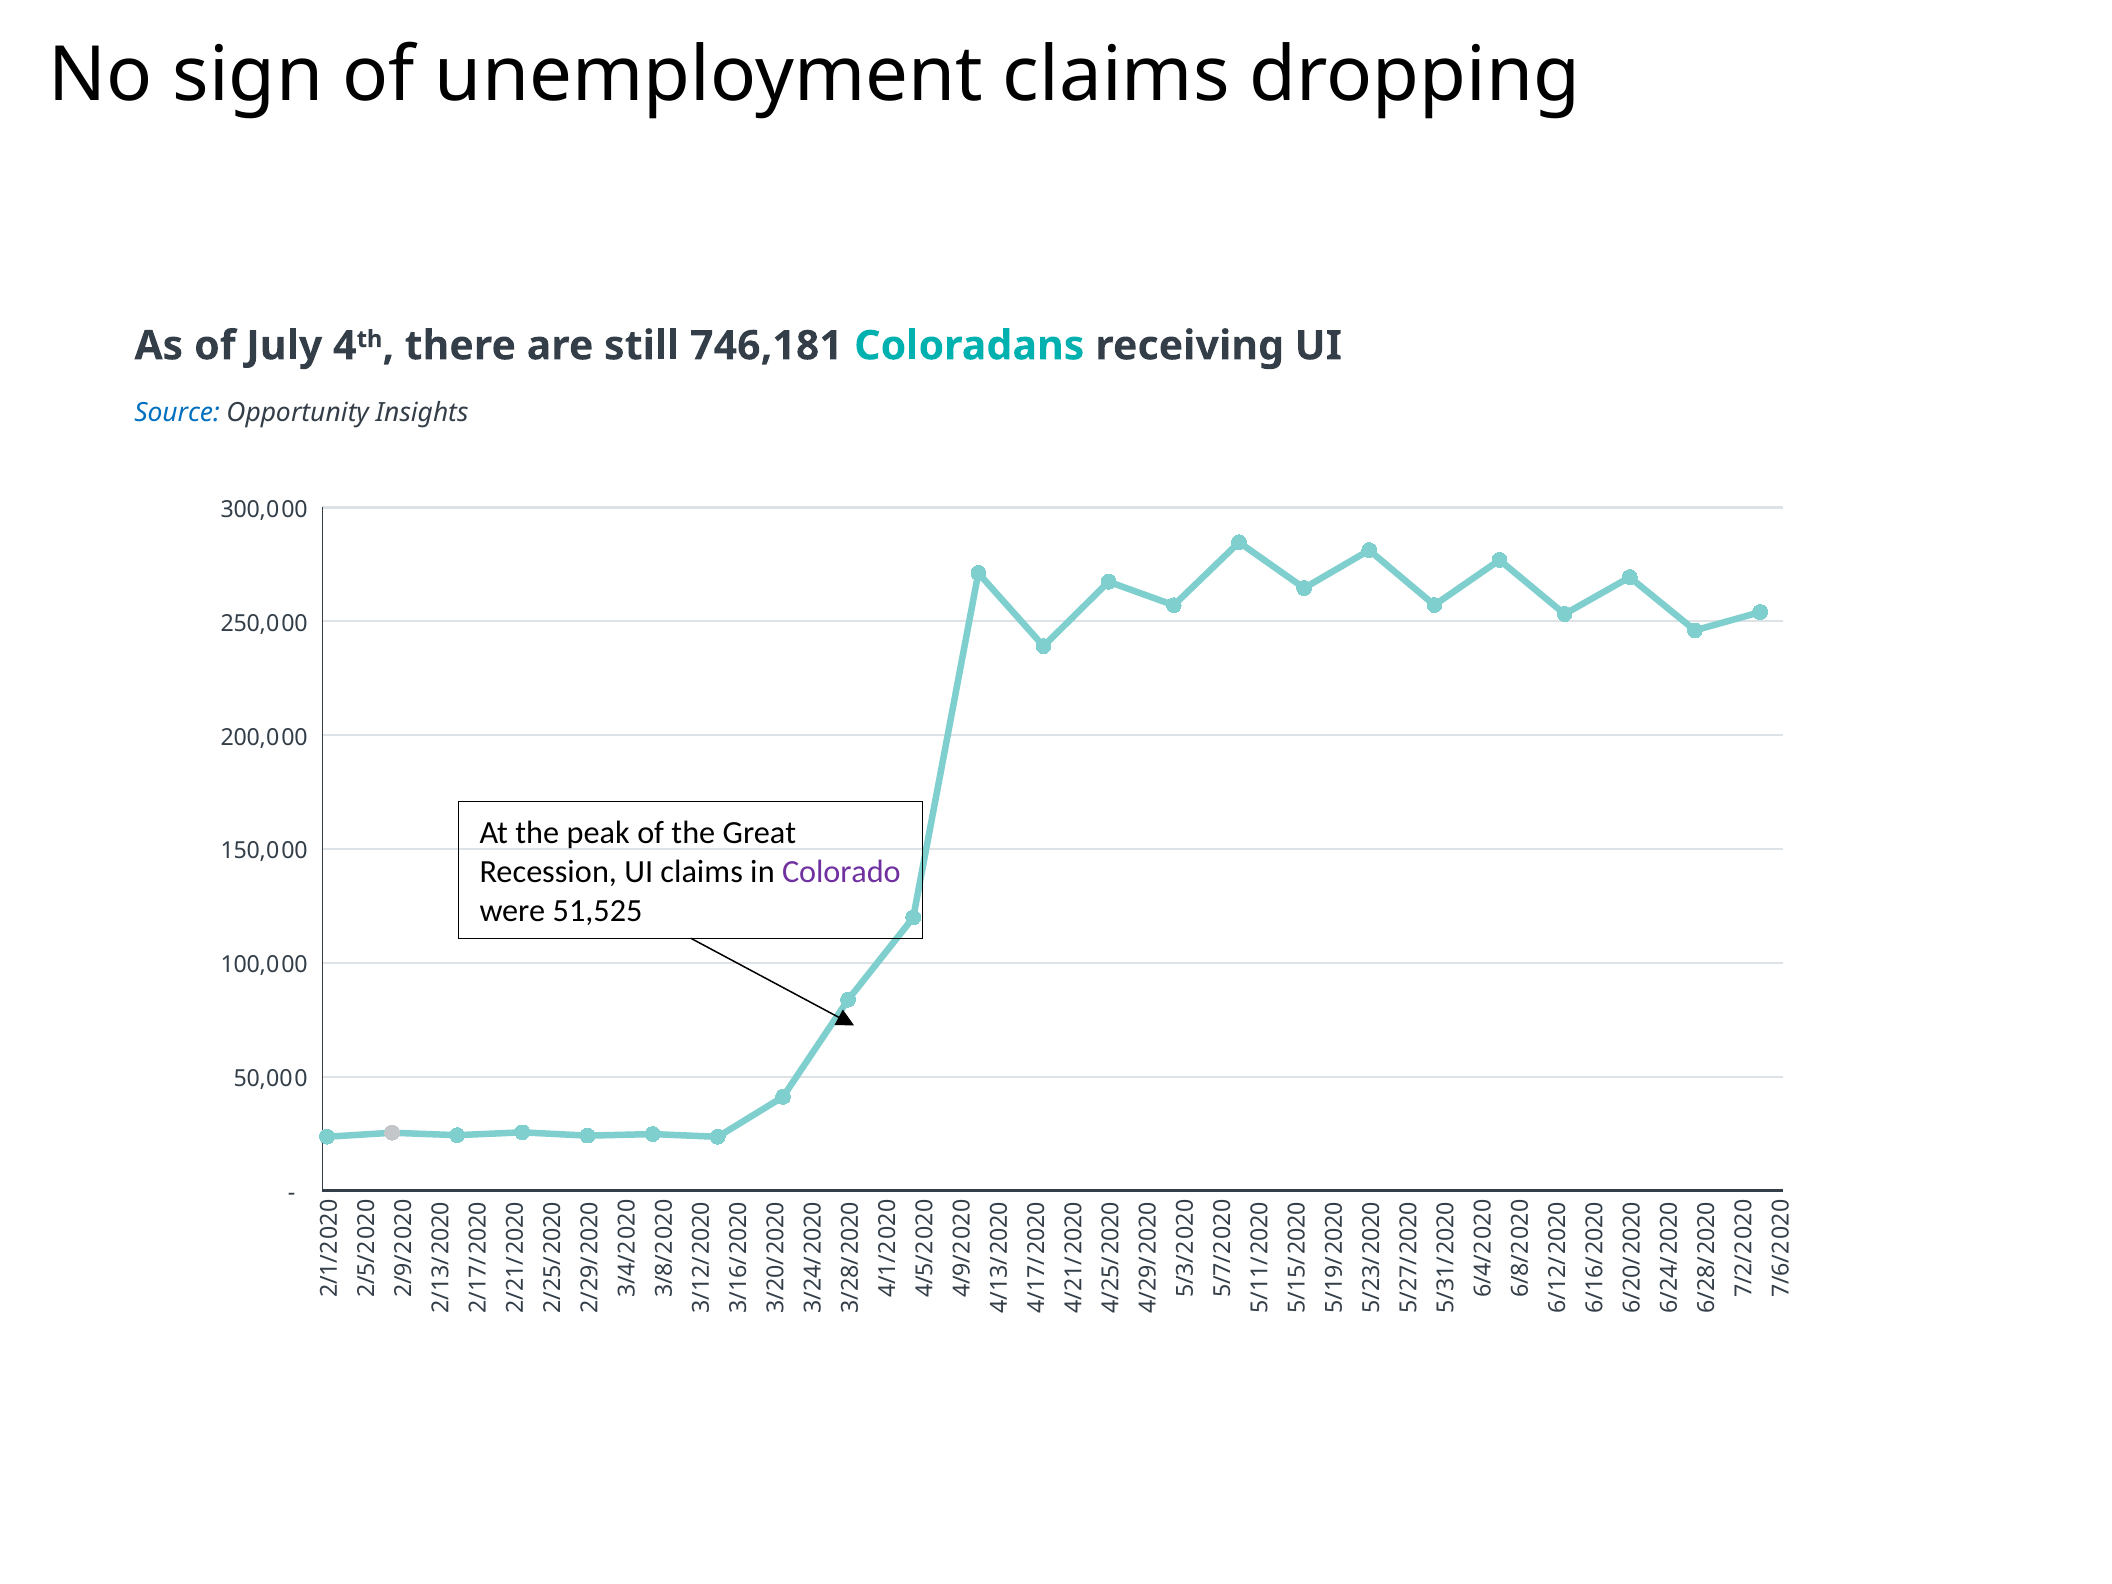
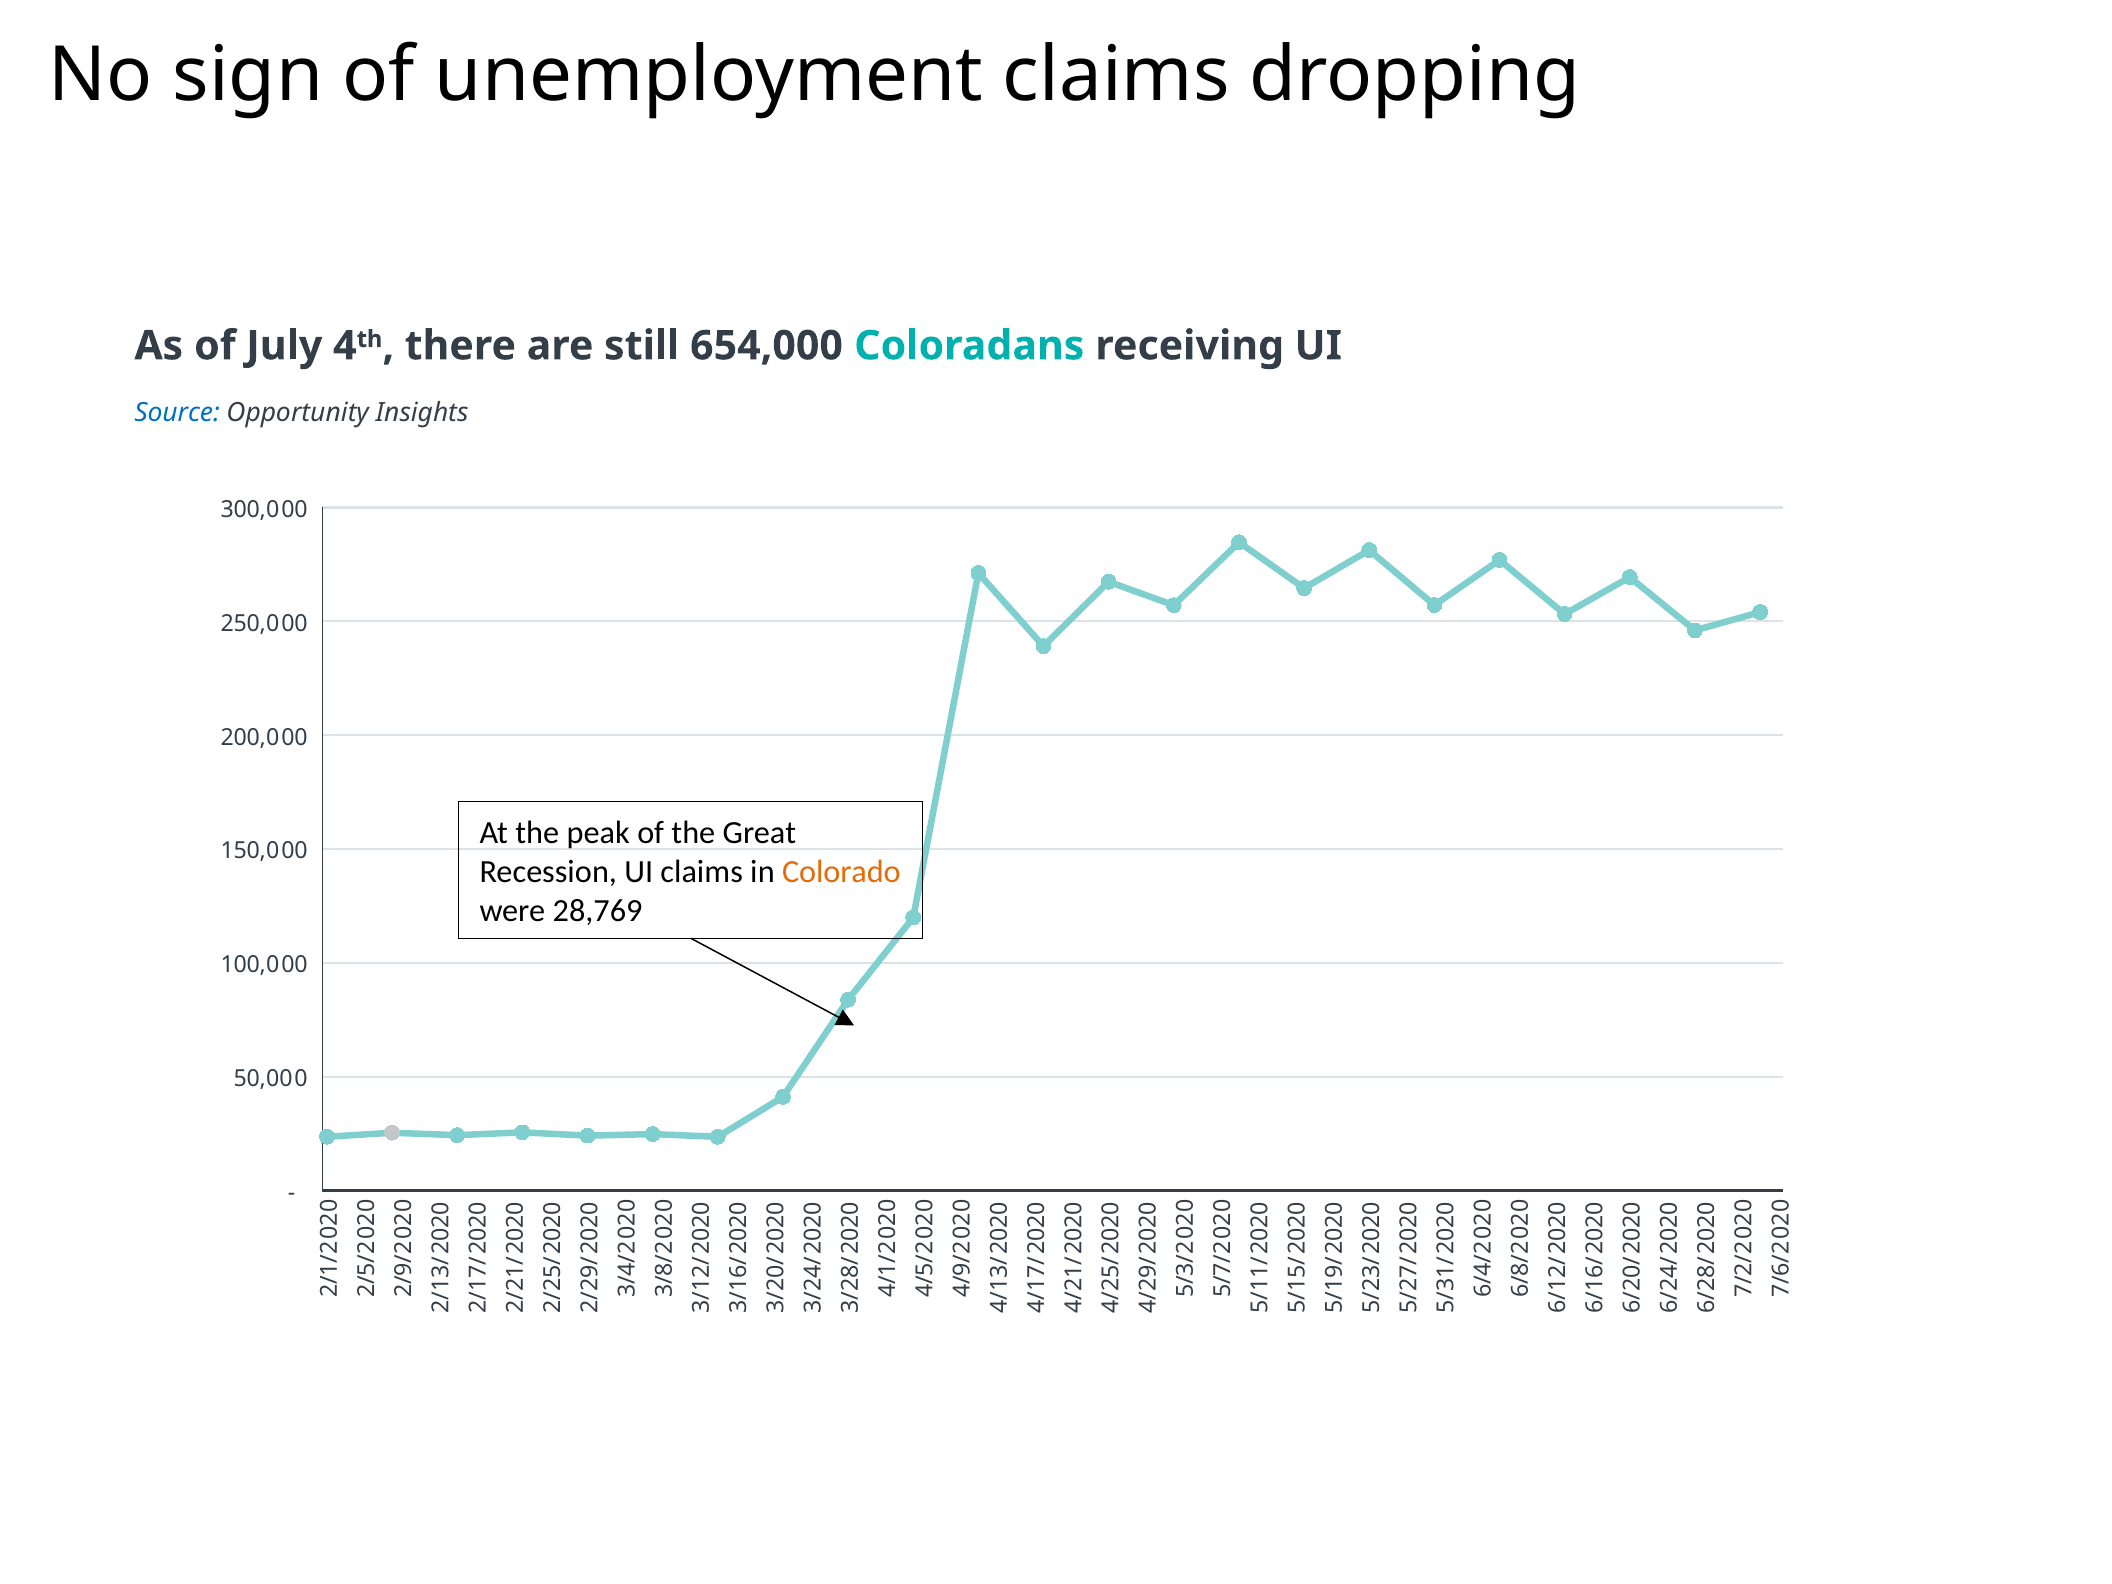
746,181: 746,181 -> 654,000 (766, 346)
Colorado colour: purple -> orange (841, 872)
51,525: 51,525 -> 28,769 (598, 911)
